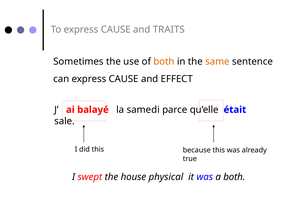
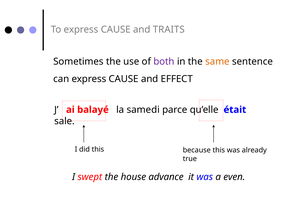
both colour: orange -> purple (164, 62)
physical: physical -> advance (166, 177)
a both: both -> even (234, 177)
